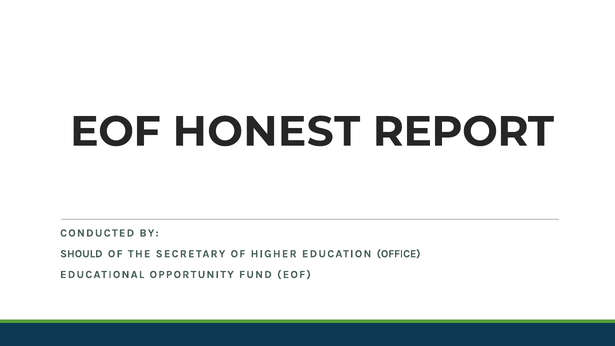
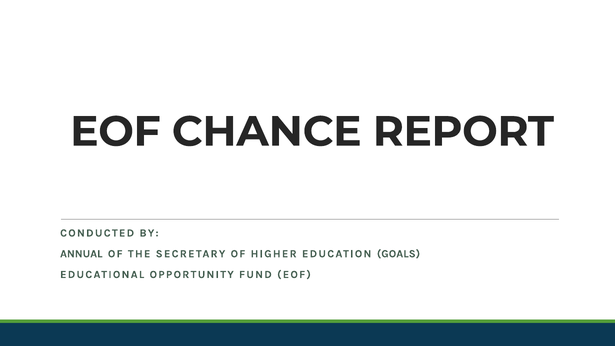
HONEST: HONEST -> CHANCE (267, 132)
SHOULD: SHOULD -> ANNUAL (81, 254)
OFFICE: OFFICE -> GOALS (398, 254)
